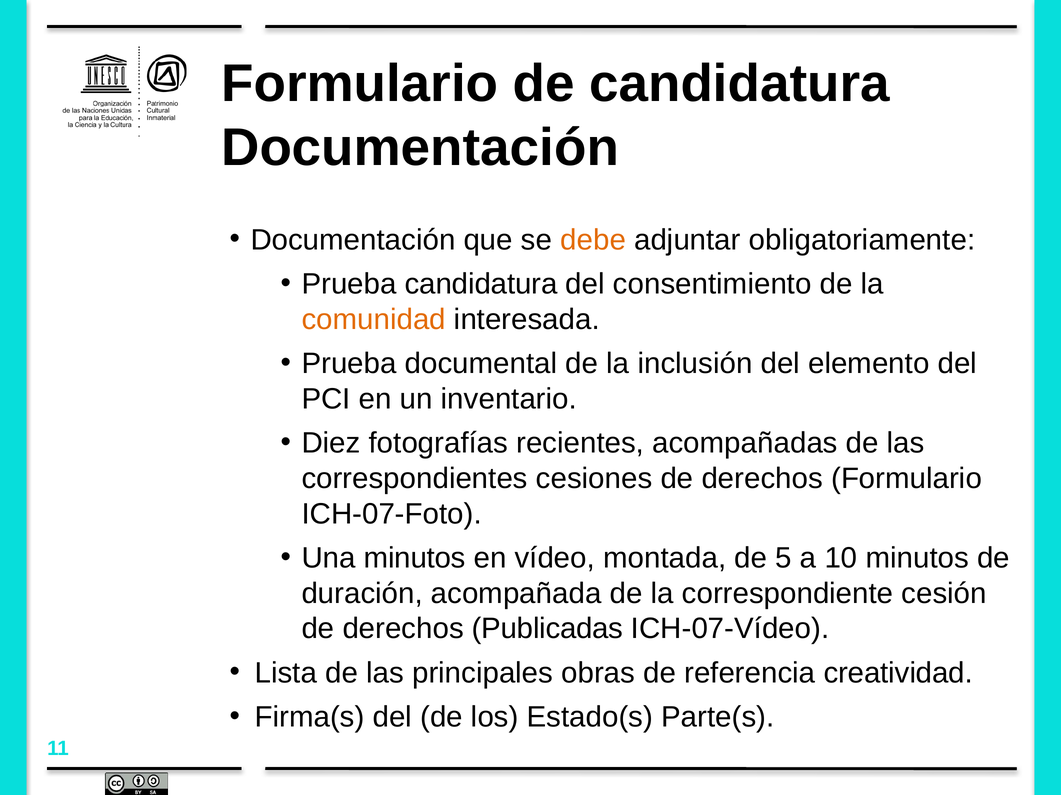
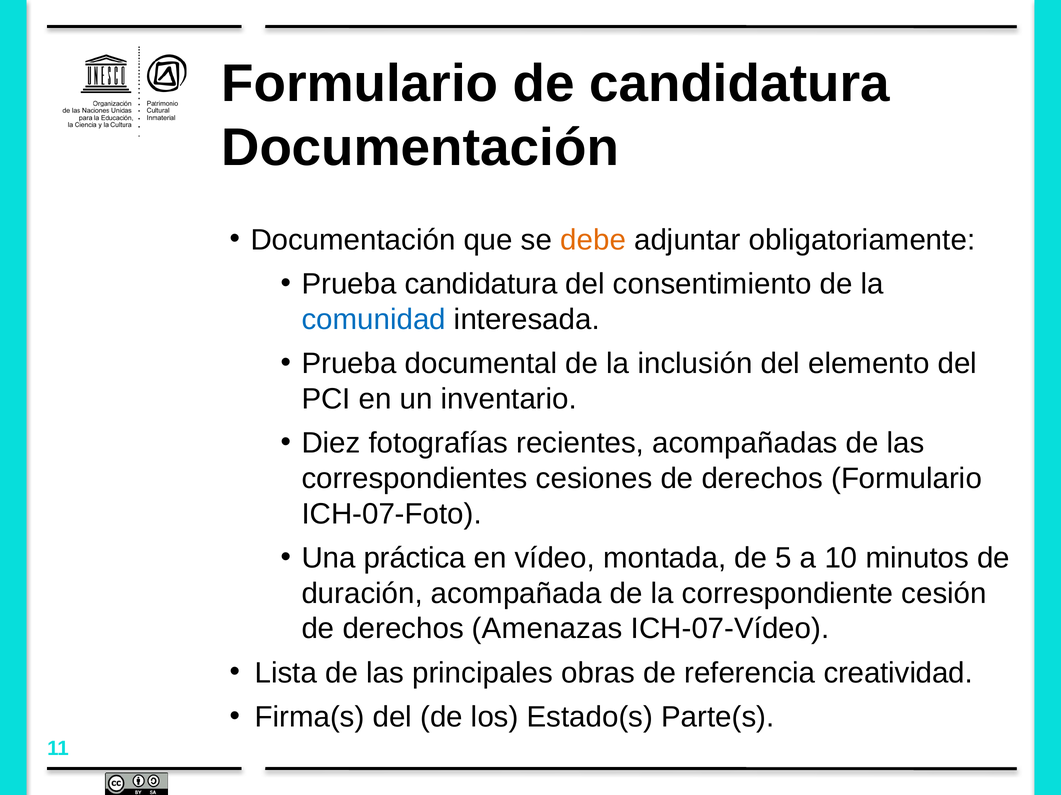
comunidad colour: orange -> blue (374, 320)
Una minutos: minutos -> práctica (415, 559)
Publicadas: Publicadas -> Amenazas (547, 629)
